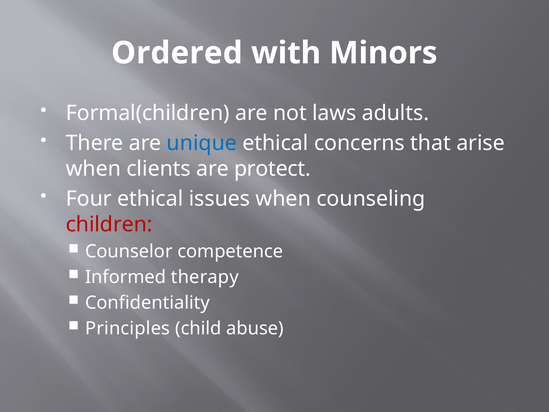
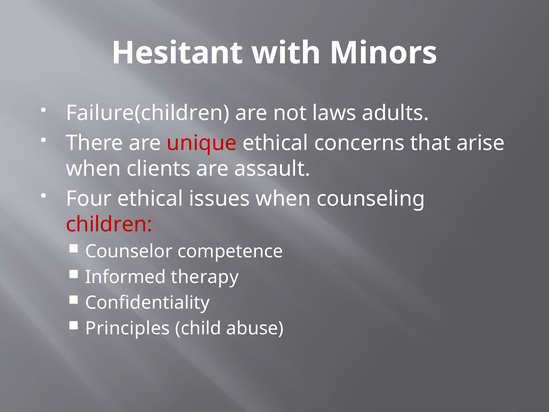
Ordered: Ordered -> Hesitant (177, 53)
Formal(children: Formal(children -> Failure(children (148, 113)
unique colour: blue -> red (202, 143)
protect: protect -> assault (272, 169)
